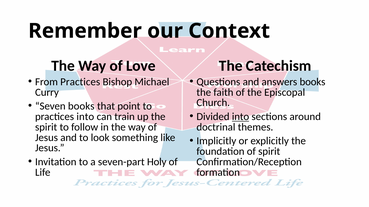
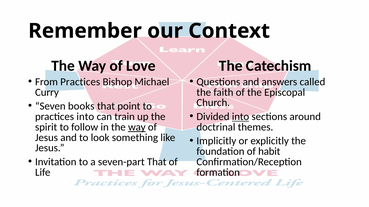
answers books: books -> called (312, 82)
way underline: none -> present (137, 127)
of spirit: spirit -> habit (269, 152)
seven-part Holy: Holy -> That (157, 162)
